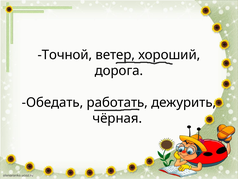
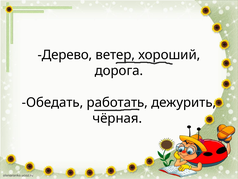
Точной: Точной -> Дерево (65, 55)
